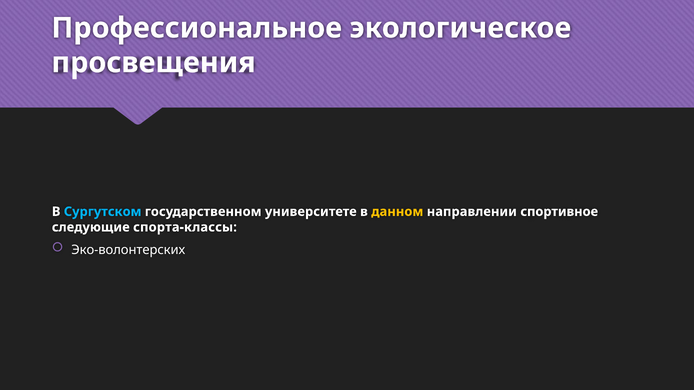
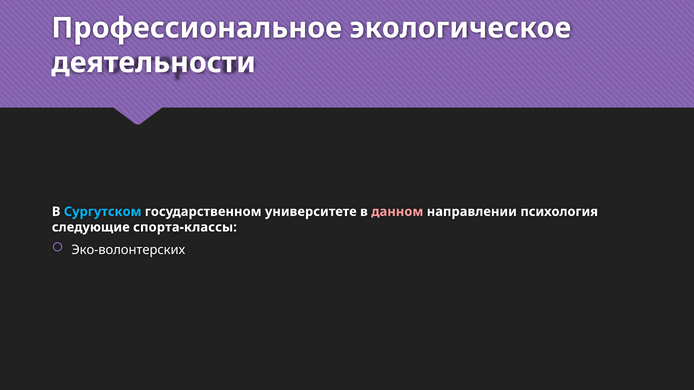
просвещения: просвещения -> деятельности (154, 63)
данном colour: yellow -> pink (397, 212)
спортивное: спортивное -> психология (559, 212)
